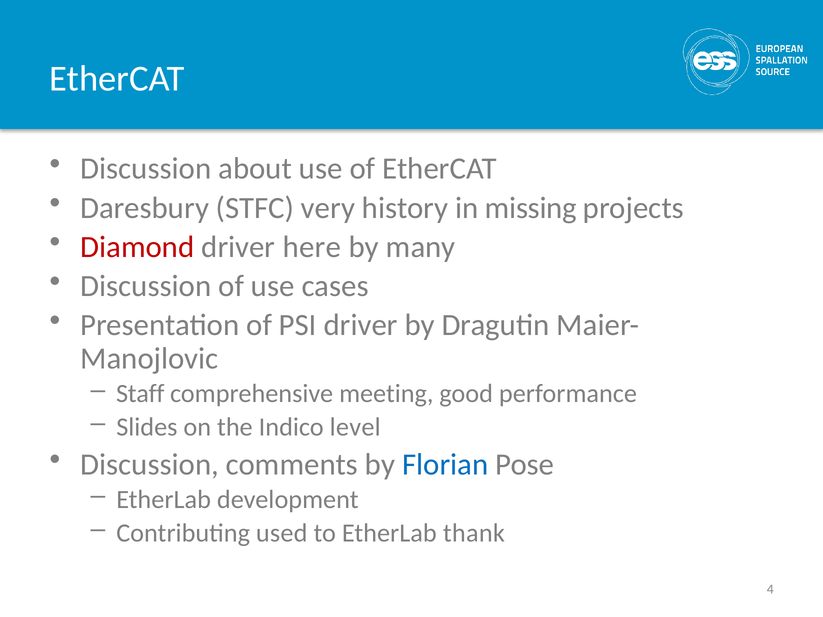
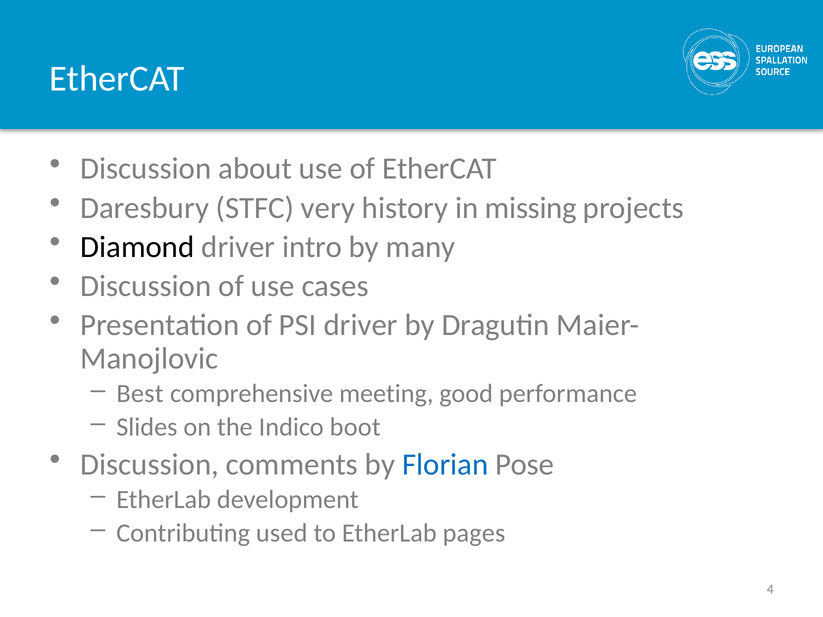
Diamond colour: red -> black (137, 247)
here: here -> intro (312, 247)
Staff: Staff -> Best (140, 394)
level: level -> boot (355, 427)
thank: thank -> pages (474, 533)
